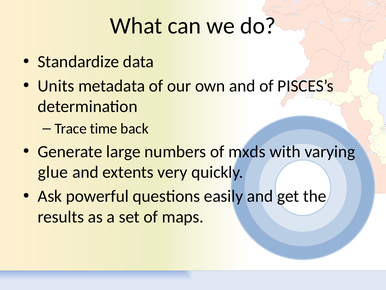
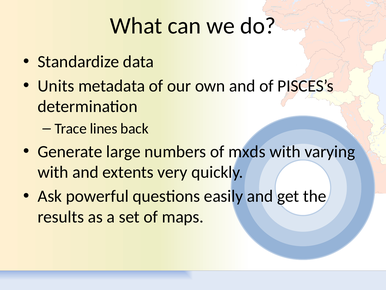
time: time -> lines (104, 128)
glue: glue -> with (53, 172)
